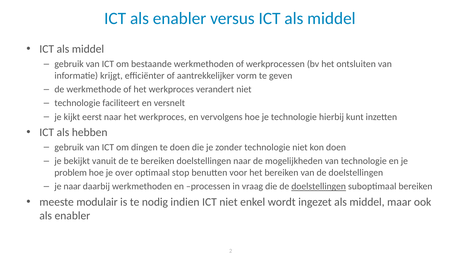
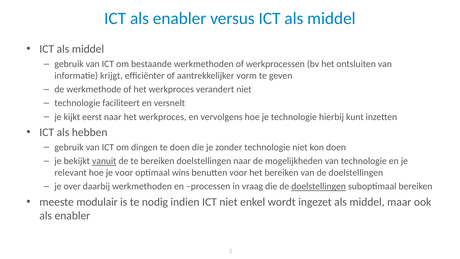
vanuit underline: none -> present (104, 161)
problem: problem -> relevant (71, 172)
je over: over -> voor (124, 172)
stop: stop -> wins (181, 172)
je naar: naar -> over (72, 186)
